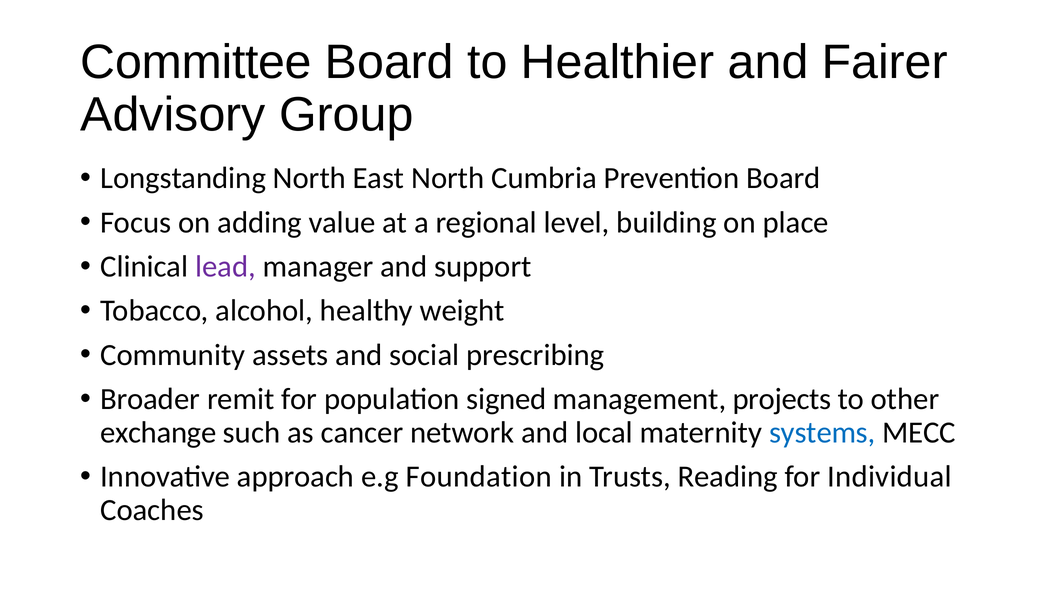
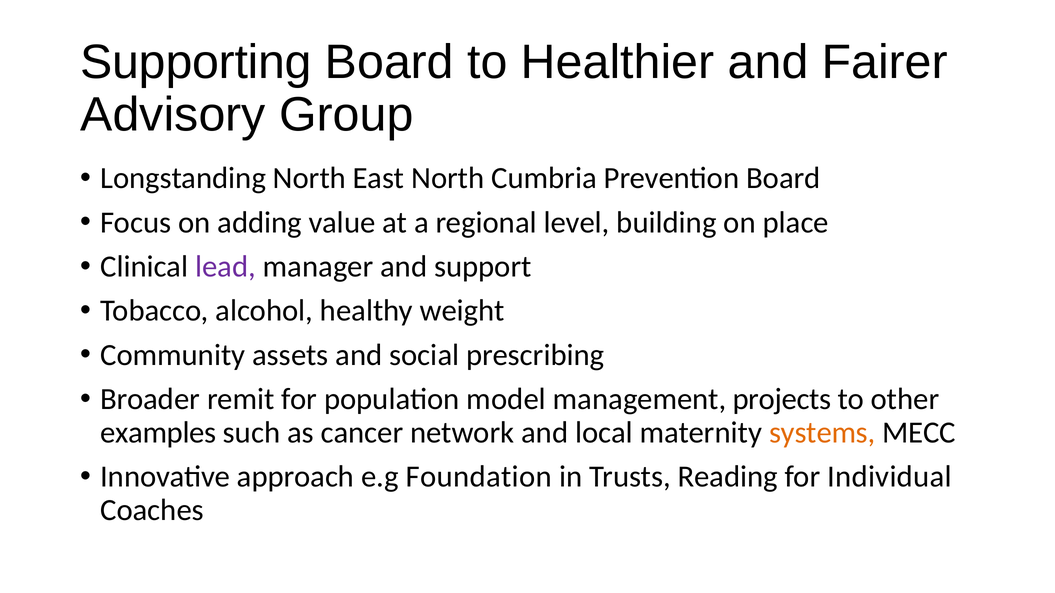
Committee: Committee -> Supporting (196, 63)
signed: signed -> model (506, 400)
exchange: exchange -> examples (158, 433)
systems colour: blue -> orange (822, 433)
